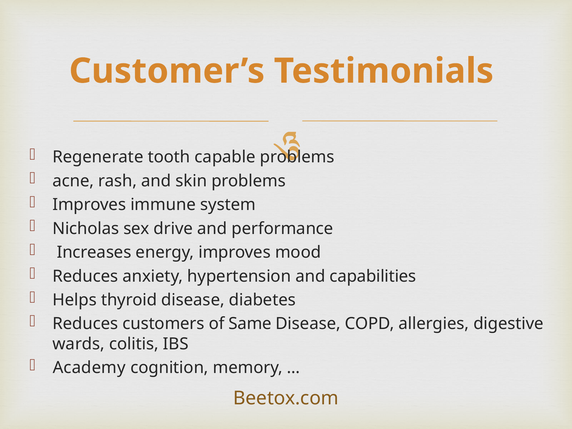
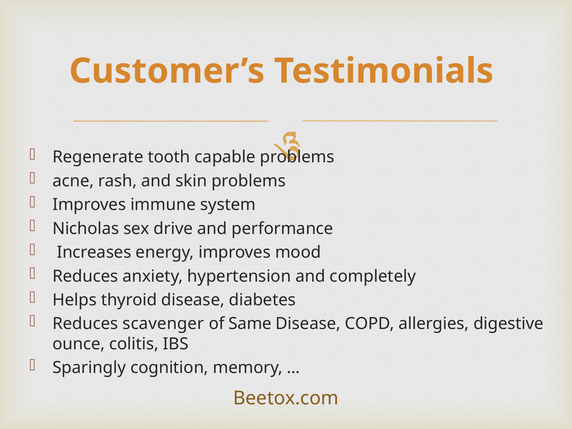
capabilities: capabilities -> completely (373, 276)
customers: customers -> scavenger (163, 324)
wards: wards -> ounce (79, 344)
Academy: Academy -> Sparingly (89, 368)
